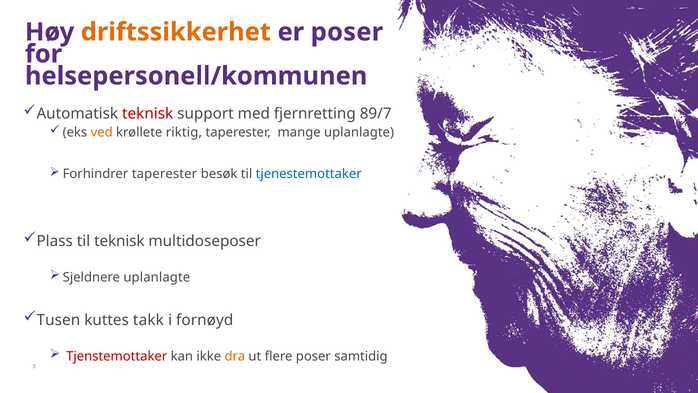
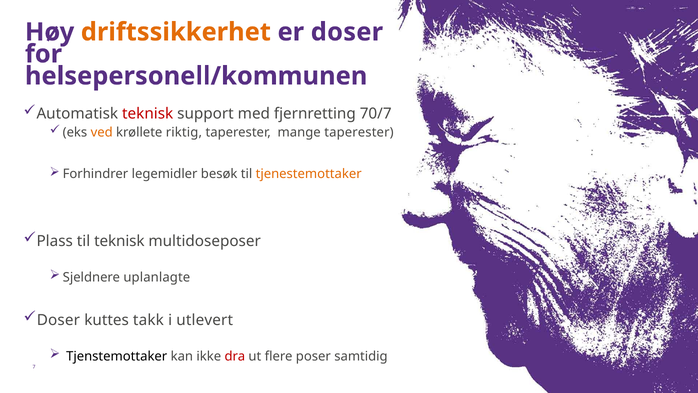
er poser: poser -> doser (347, 32)
89/7: 89/7 -> 70/7 (376, 114)
mange uplanlagte: uplanlagte -> taperester (359, 132)
Forhindrer taperester: taperester -> legemidler (165, 174)
tjenestemottaker colour: blue -> orange (309, 174)
Tusen: Tusen -> Doser (58, 320)
fornøyd: fornøyd -> utlevert (205, 320)
Tjenstemottaker colour: red -> black (117, 356)
dra colour: orange -> red (235, 356)
